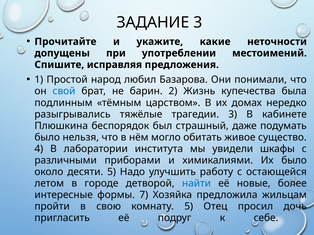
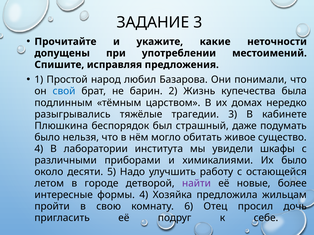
найти colour: blue -> purple (196, 184)
формы 7: 7 -> 4 (144, 195)
комнату 5: 5 -> 6 (189, 207)
